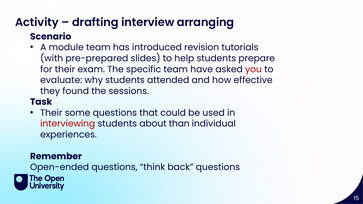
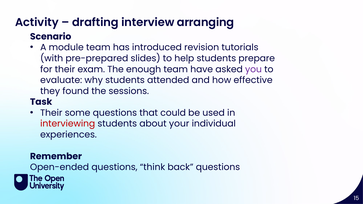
specific: specific -> enough (144, 69)
you colour: red -> purple (253, 69)
than: than -> your (179, 124)
